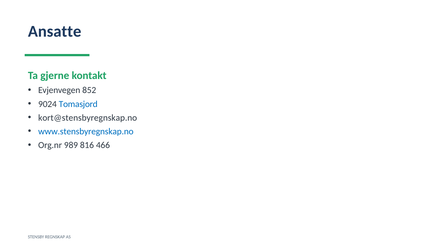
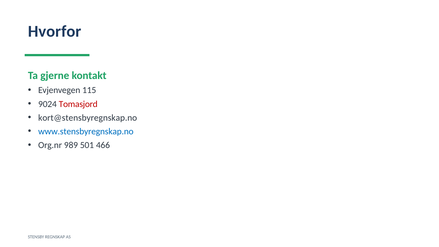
Ansatte: Ansatte -> Hvorfor (55, 31)
852: 852 -> 115 (89, 90)
Tomasjord colour: blue -> red (78, 104)
816: 816 -> 501 (87, 145)
